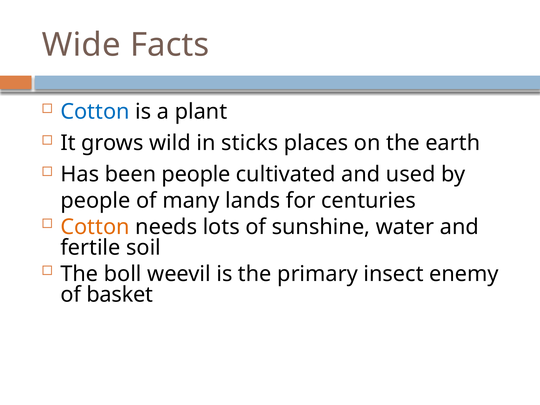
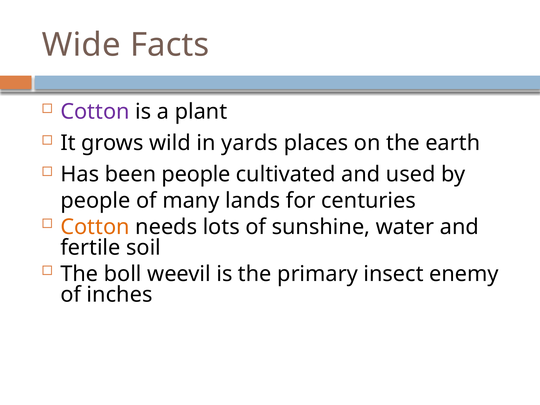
Cotton colour: blue -> purple (95, 112)
sticks: sticks -> yards (250, 143)
basket: basket -> inches (120, 295)
